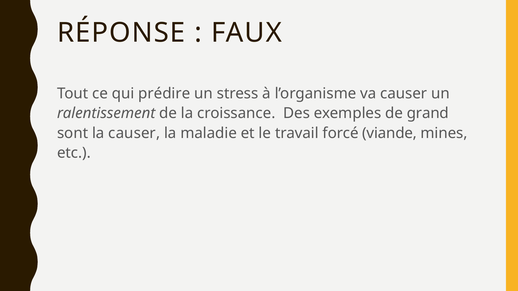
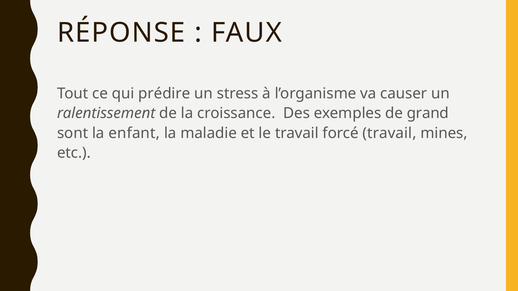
la causer: causer -> enfant (134, 133)
forcé viande: viande -> travail (389, 133)
